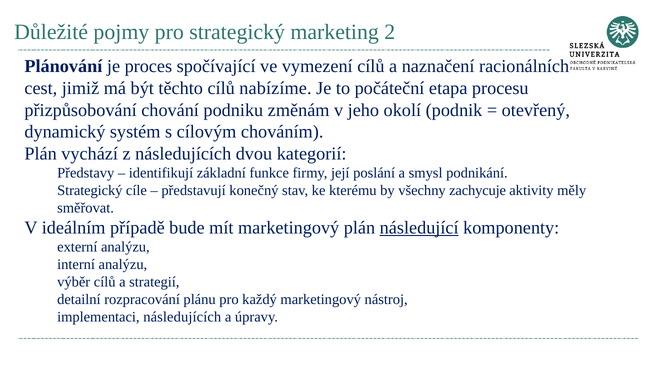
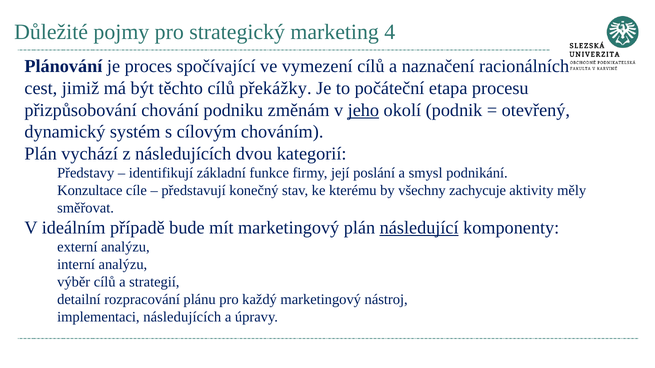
2: 2 -> 4 (390, 32)
nabízíme: nabízíme -> překážky (275, 88)
jeho underline: none -> present (363, 110)
Strategický: Strategický -> Konzultace (90, 191)
